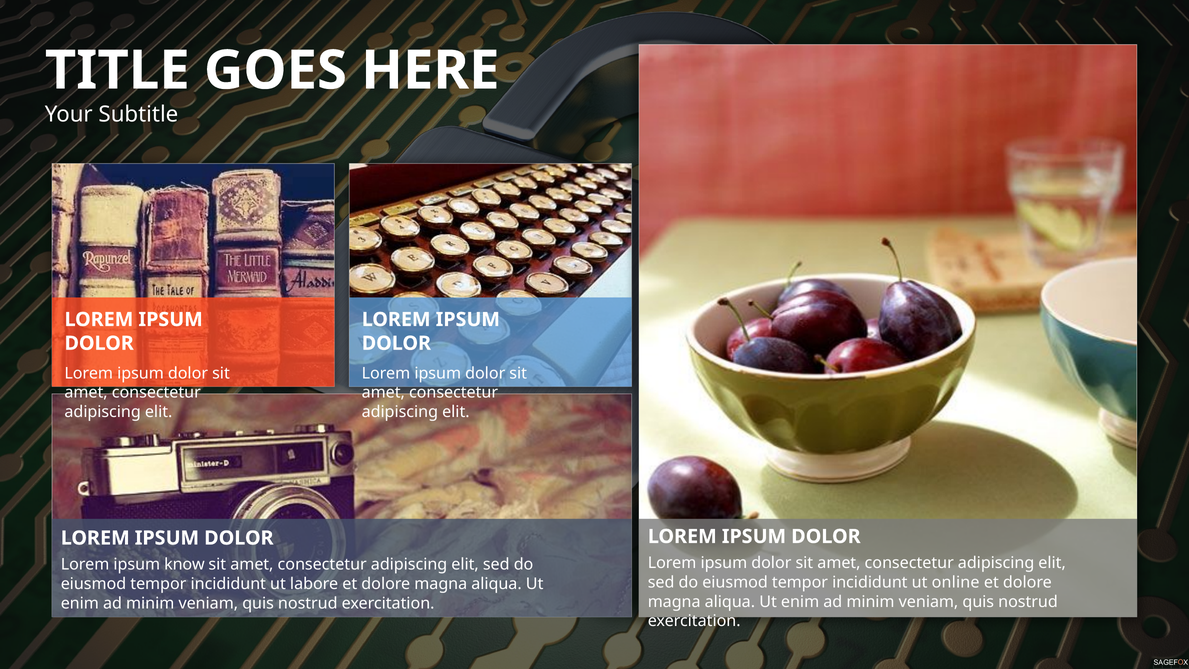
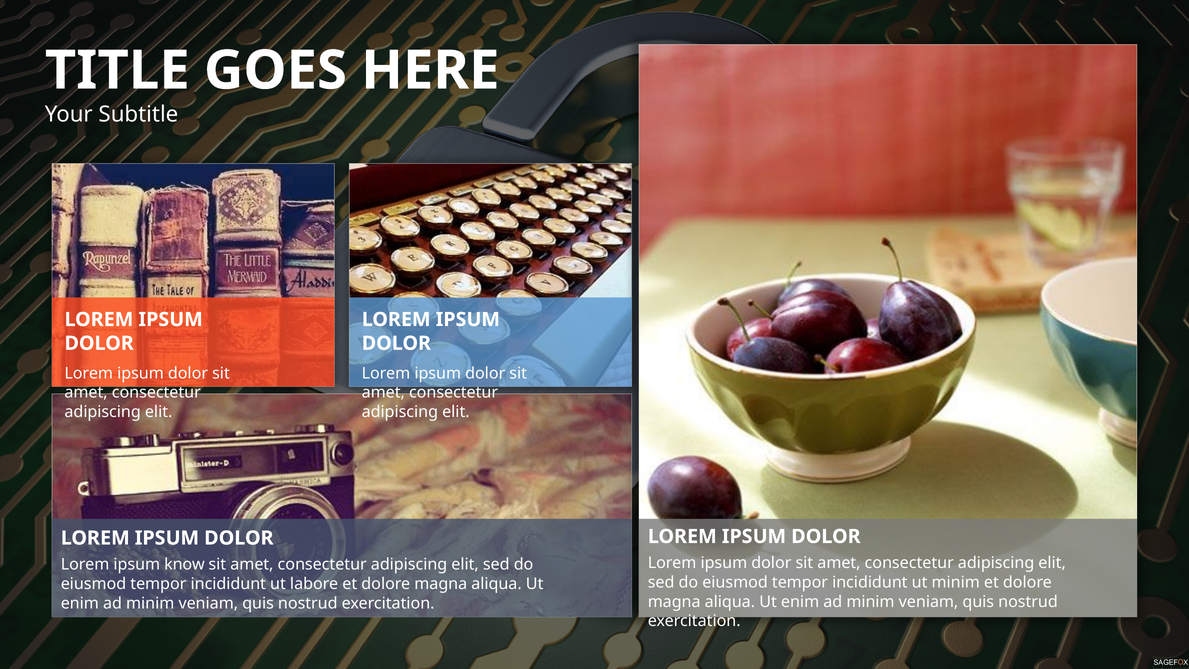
ut online: online -> minim (956, 582)
